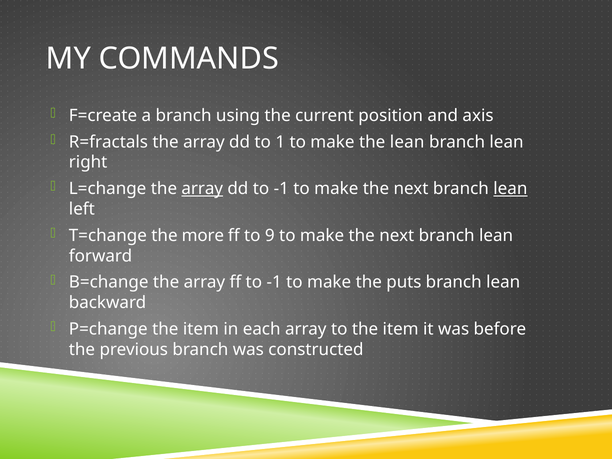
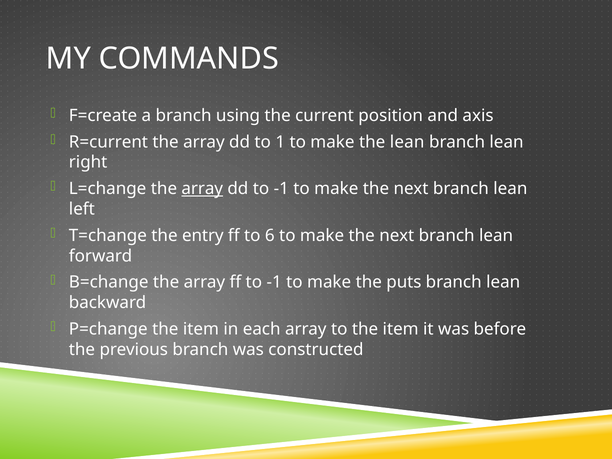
R=fractals: R=fractals -> R=current (108, 142)
lean underline: present -> none (510, 189)
more: more -> entry (203, 236)
9: 9 -> 6 (270, 236)
